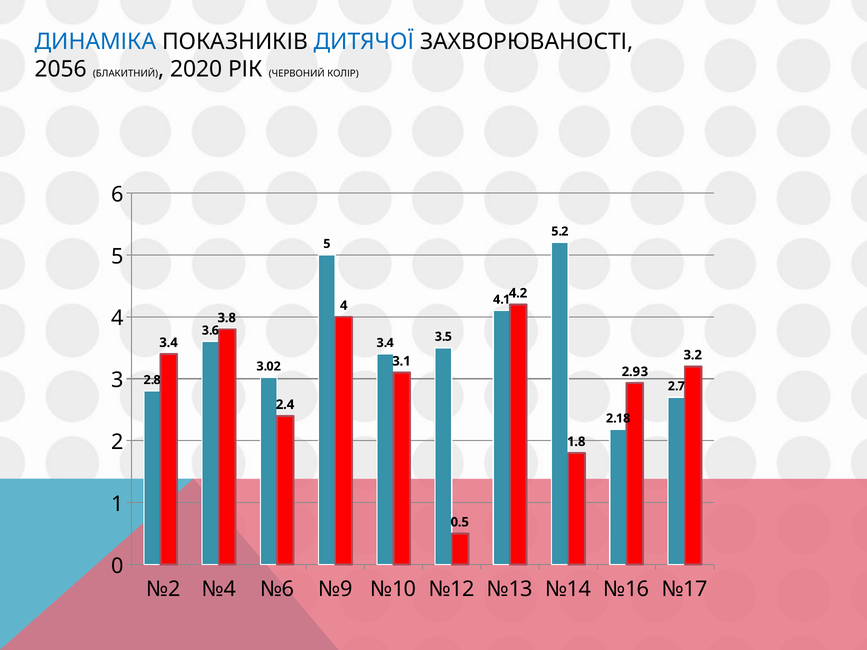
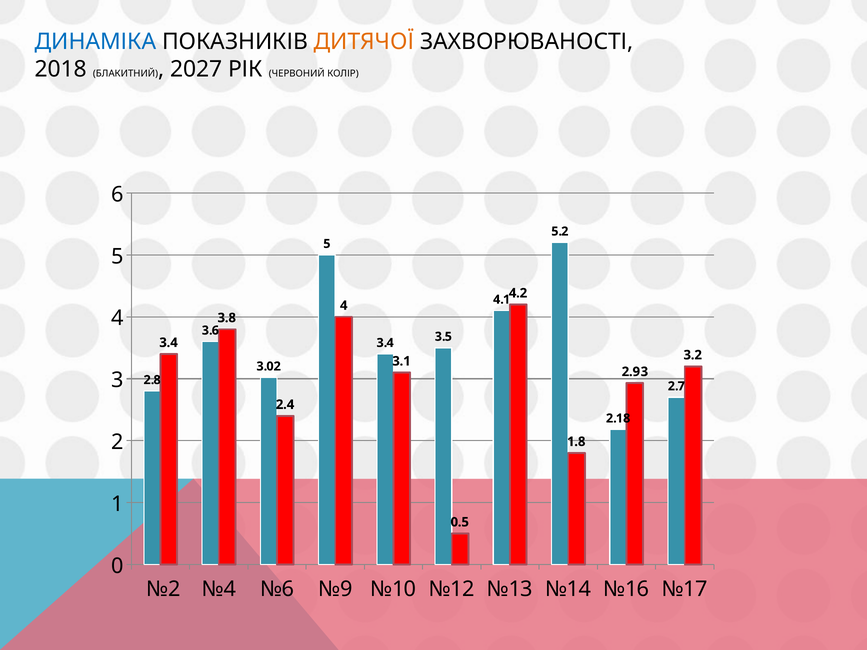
ДИТЯЧОЇ colour: blue -> orange (364, 42)
2056: 2056 -> 2018 (61, 69)
2020: 2020 -> 2027 (196, 69)
